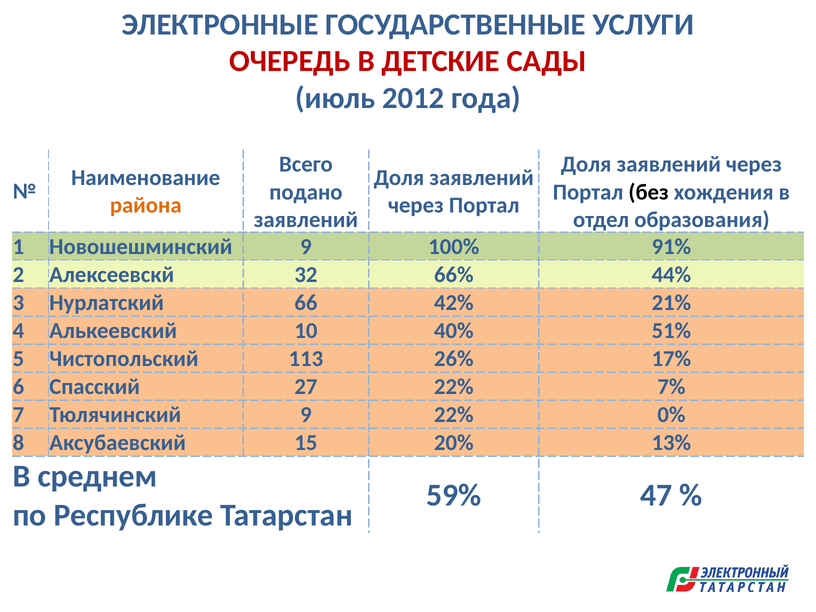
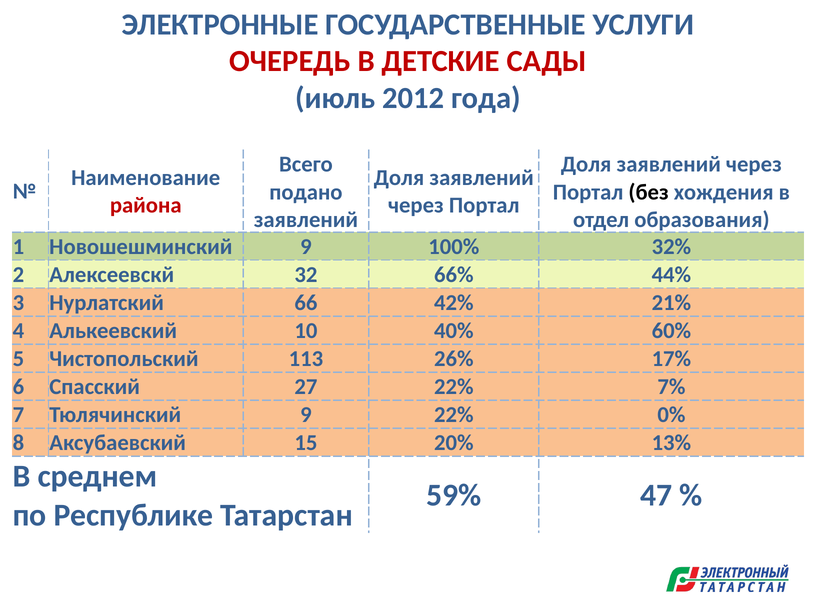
района colour: orange -> red (146, 205)
91%: 91% -> 32% (671, 247)
51%: 51% -> 60% (671, 331)
